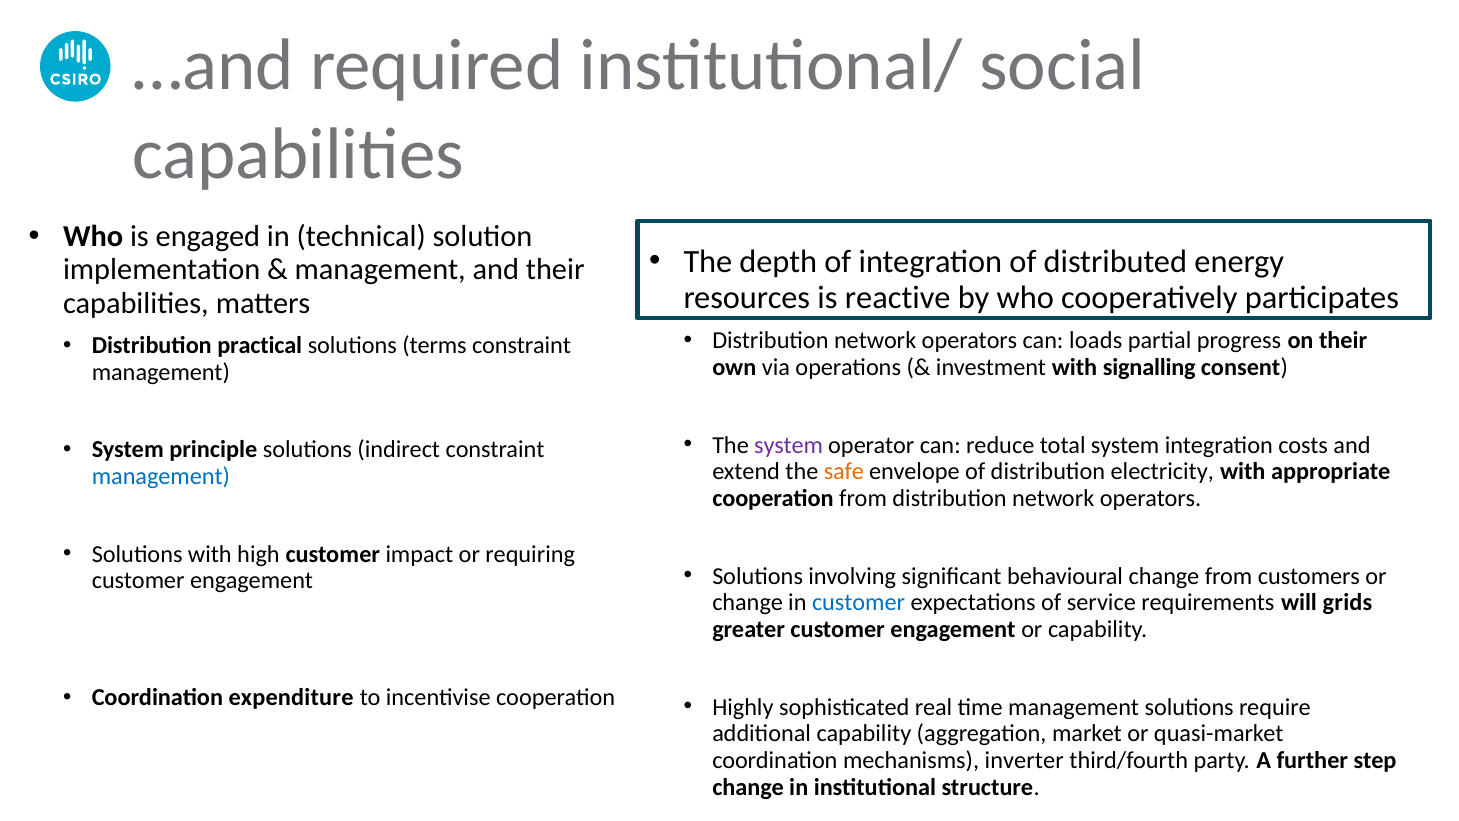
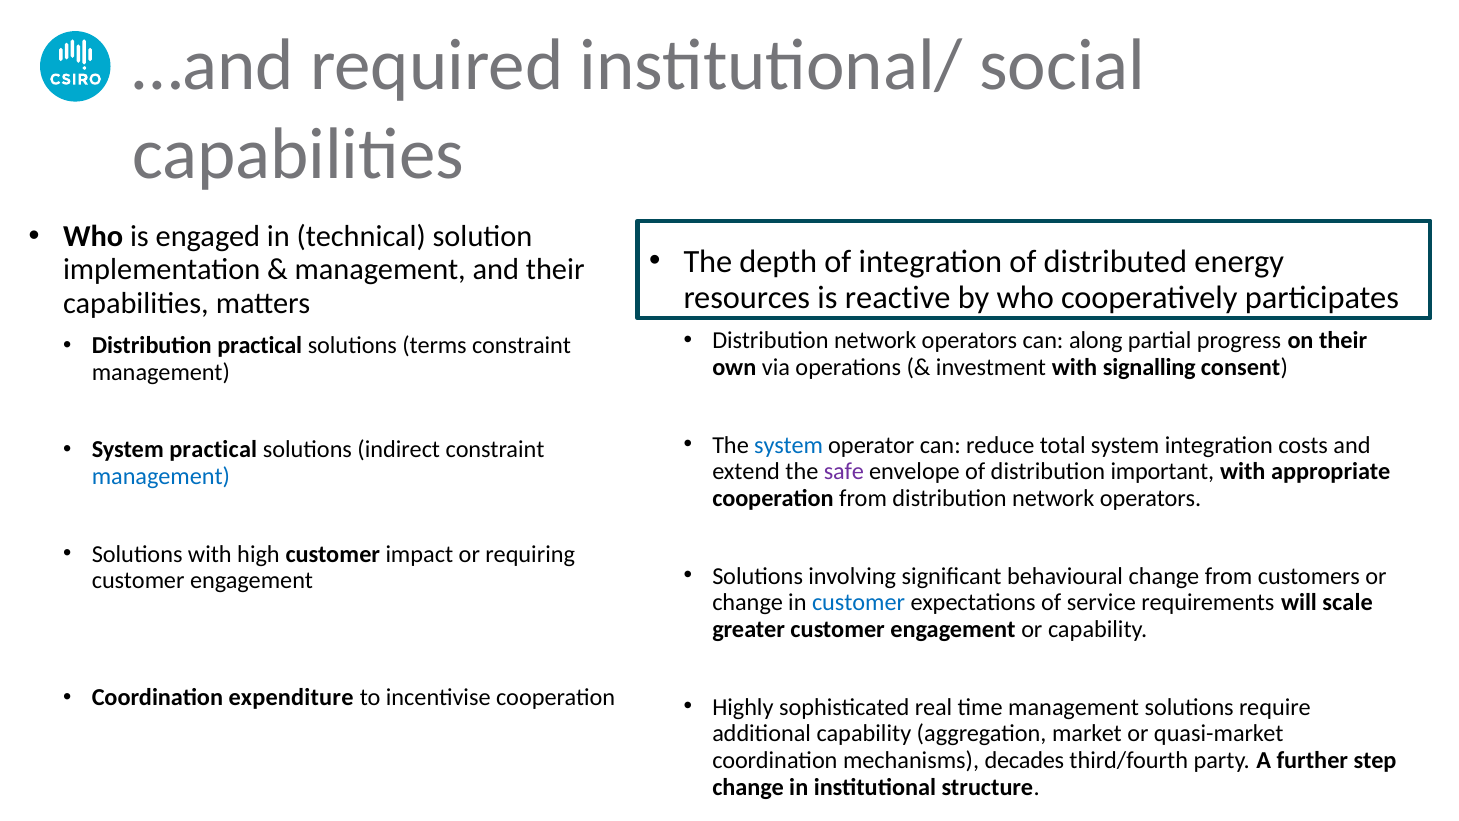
loads: loads -> along (1096, 341)
system colour: purple -> blue (789, 445)
System principle: principle -> practical (213, 450)
safe colour: orange -> purple (844, 472)
electricity: electricity -> important (1162, 472)
grids: grids -> scale (1348, 603)
inverter: inverter -> decades (1024, 760)
